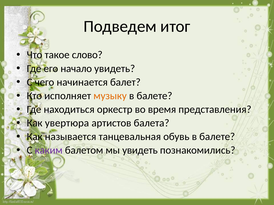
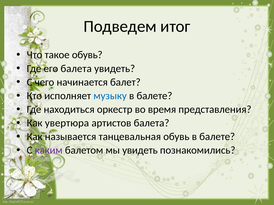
такое слово: слово -> обувь (87, 55)
его начало: начало -> балета (76, 69)
музыку colour: orange -> blue (110, 96)
